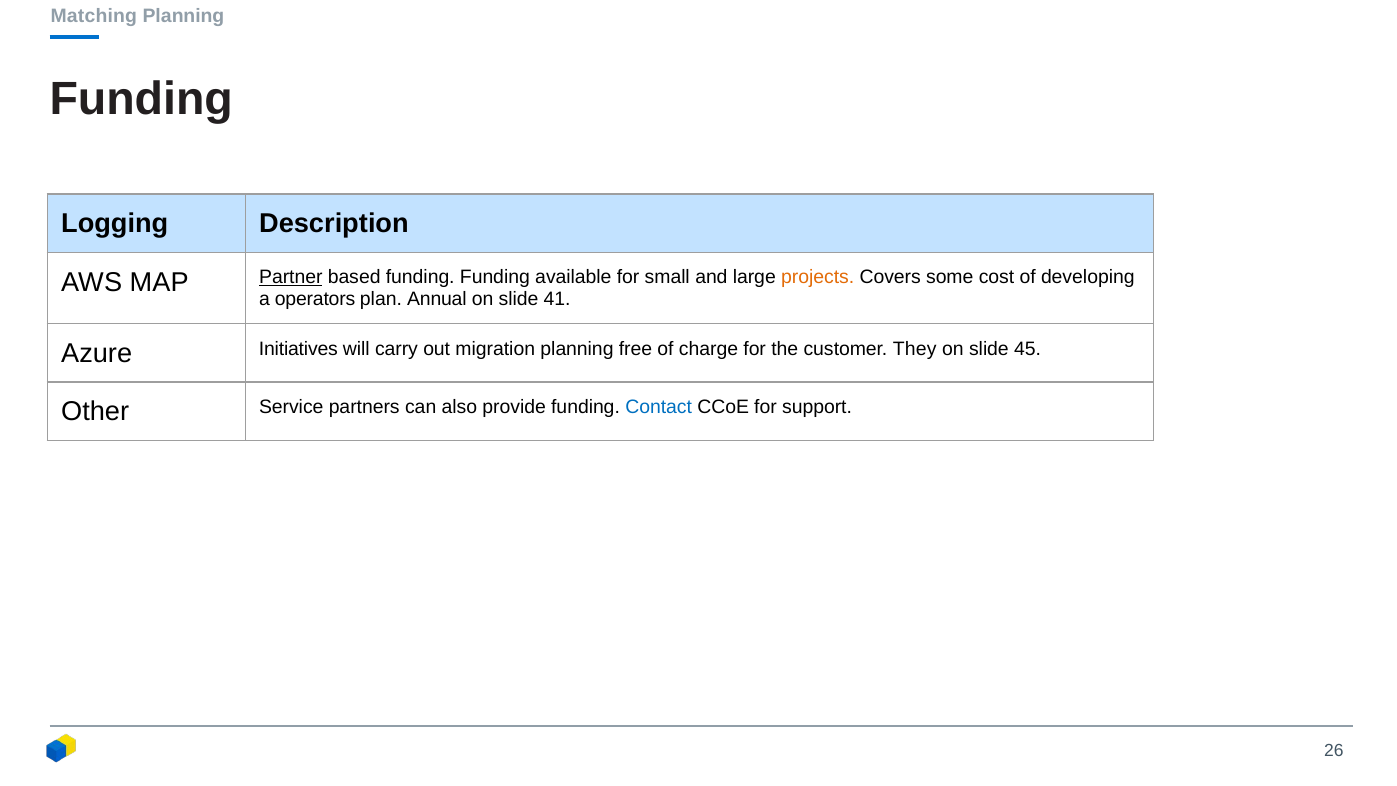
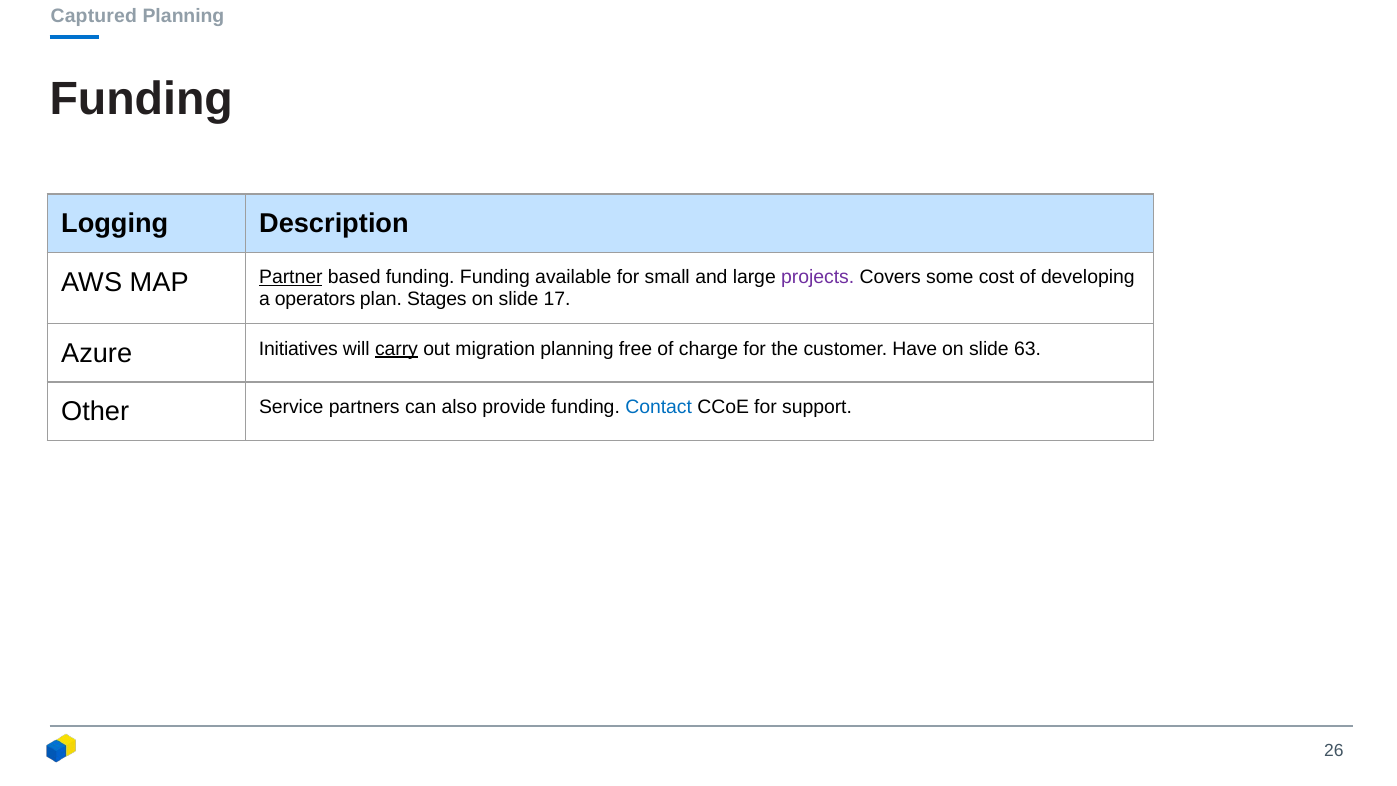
Matching: Matching -> Captured (94, 16)
projects colour: orange -> purple (818, 277)
Annual: Annual -> Stages (437, 299)
41: 41 -> 17 (557, 299)
carry underline: none -> present (396, 349)
They: They -> Have (915, 349)
45: 45 -> 63 (1028, 349)
